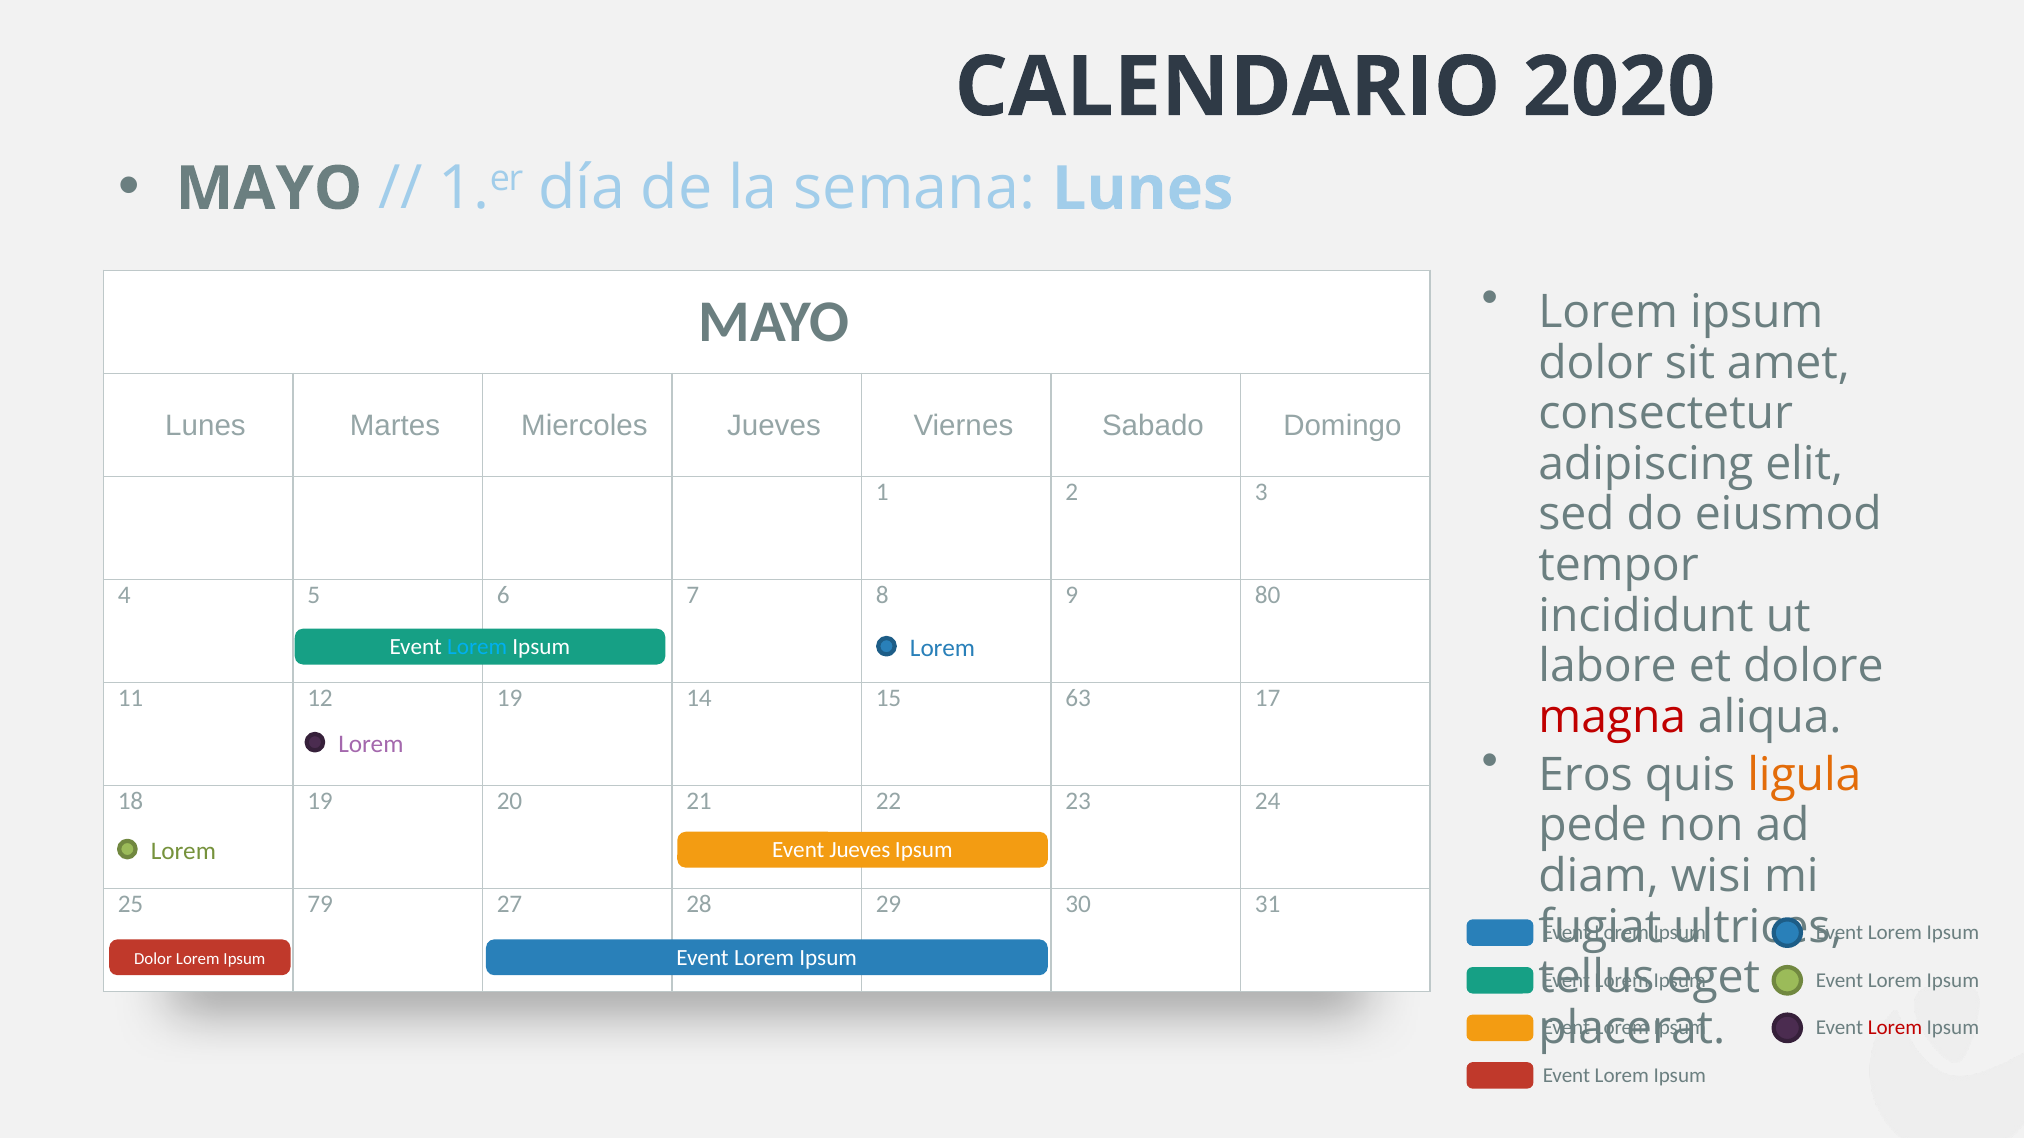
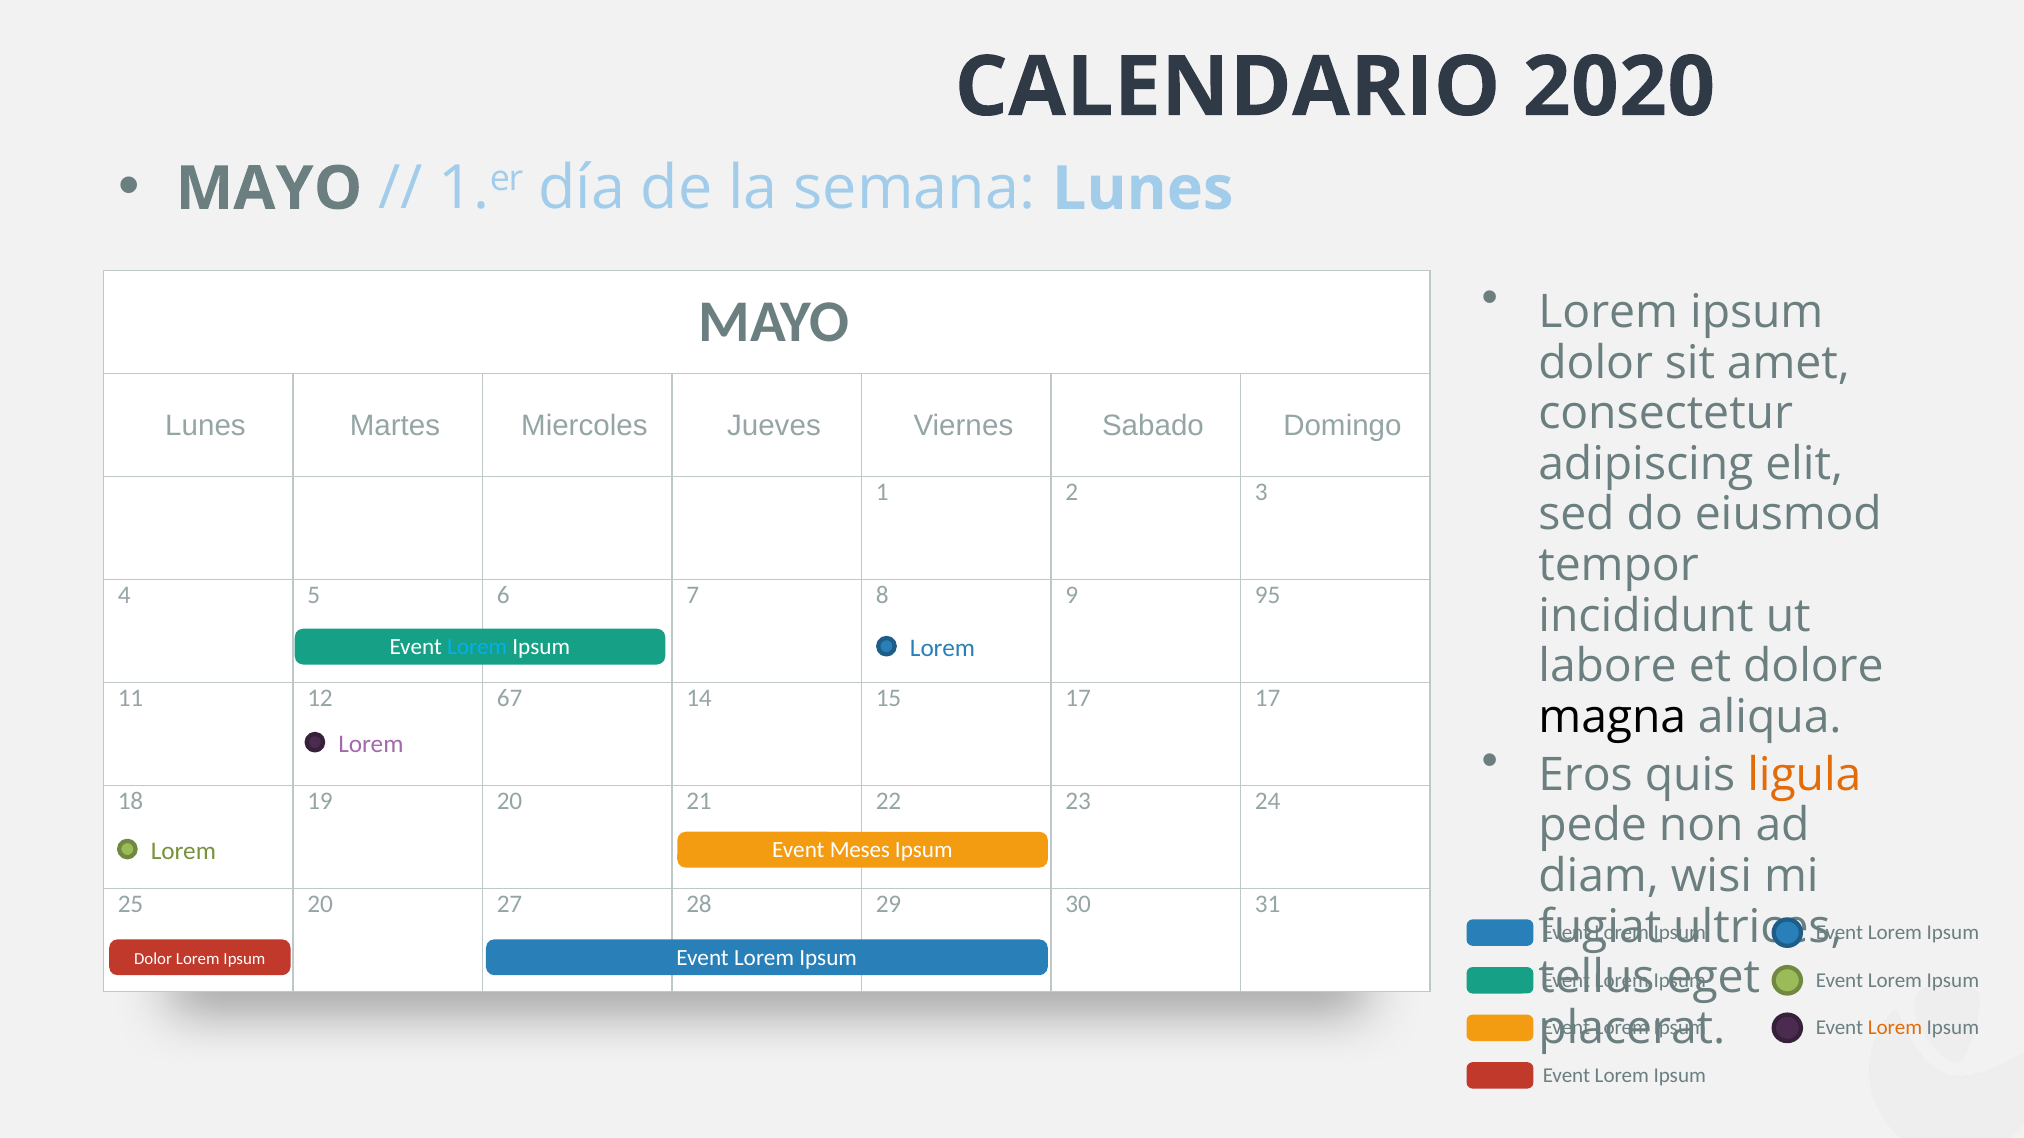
80: 80 -> 95 (1268, 595)
12 19: 19 -> 67 (510, 698)
15 63: 63 -> 17 (1078, 698)
magna colour: red -> black (1612, 717)
Event Jueves: Jueves -> Meses (860, 850)
25 79: 79 -> 20 (320, 905)
Lorem colour: red -> orange (1895, 1028)
